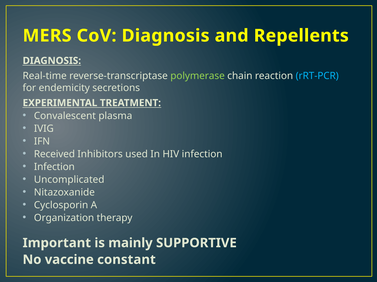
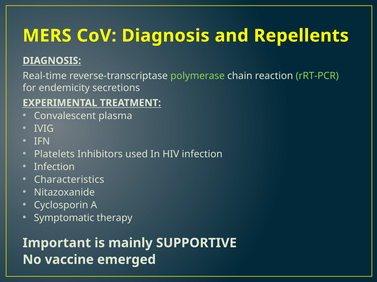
rRT-PCR colour: light blue -> light green (317, 76)
Received: Received -> Platelets (54, 154)
Uncomplicated: Uncomplicated -> Characteristics (69, 180)
Organization: Organization -> Symptomatic (64, 218)
constant: constant -> emerged (126, 260)
